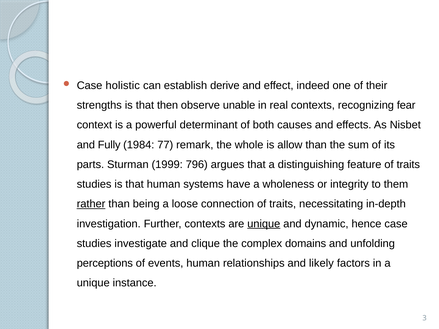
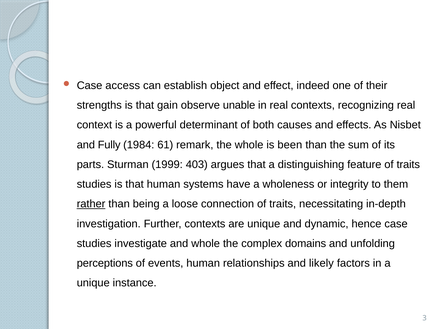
holistic: holistic -> access (123, 86)
derive: derive -> object (225, 86)
then: then -> gain (167, 105)
recognizing fear: fear -> real (406, 105)
77: 77 -> 61 (165, 145)
allow: allow -> been (290, 145)
796: 796 -> 403 (197, 165)
unique underline: present -> none (264, 224)
and clique: clique -> whole (206, 244)
